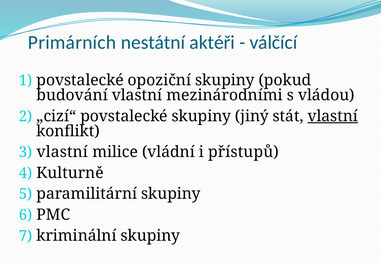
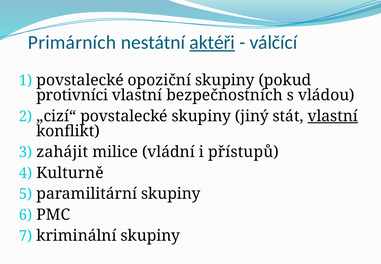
aktéři underline: none -> present (212, 42)
budování: budování -> protivníci (72, 95)
mezinárodními: mezinárodními -> bezpečnostních (225, 95)
vlastní: vlastní -> zahájit (62, 152)
